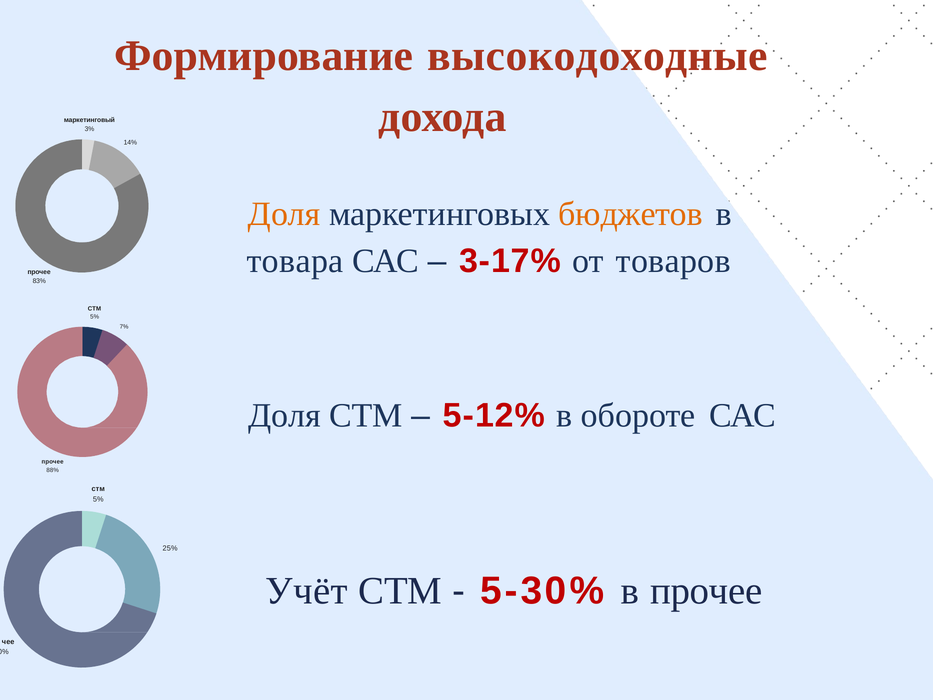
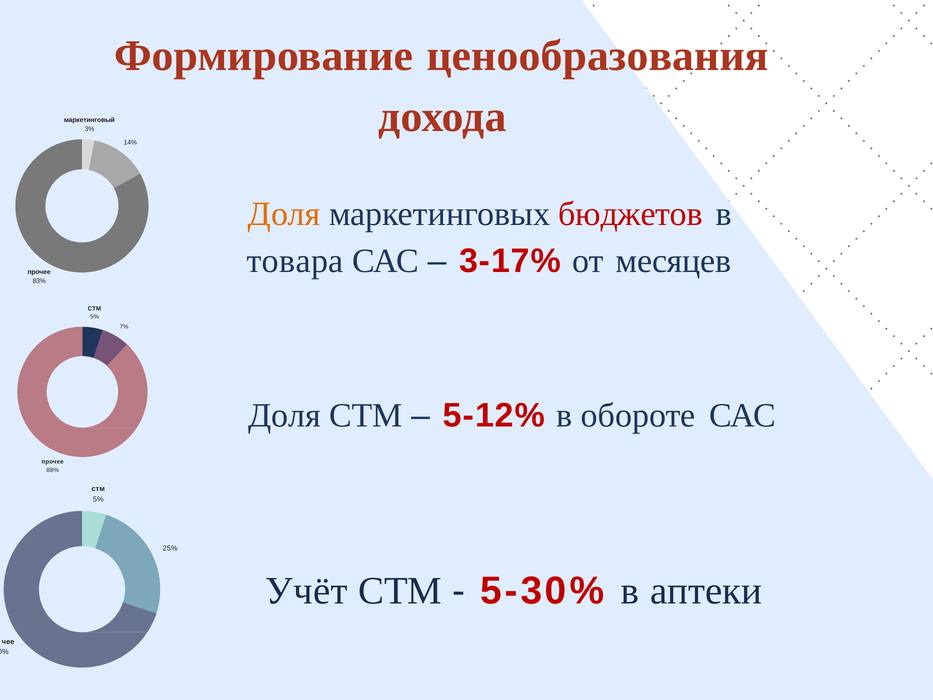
высокодоходные: высокодоходные -> ценообразования (598, 56)
бюджетов colour: orange -> red (631, 214)
товаров: товаров -> месяцев (674, 261)
в прочее: прочее -> аптеки (706, 591)
